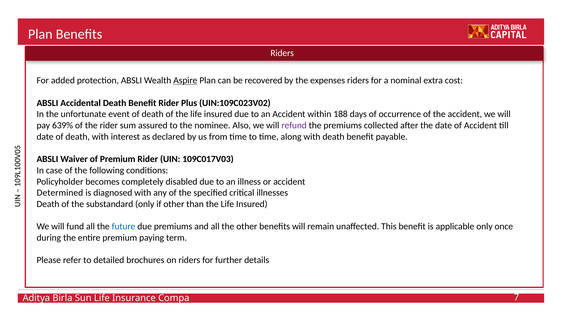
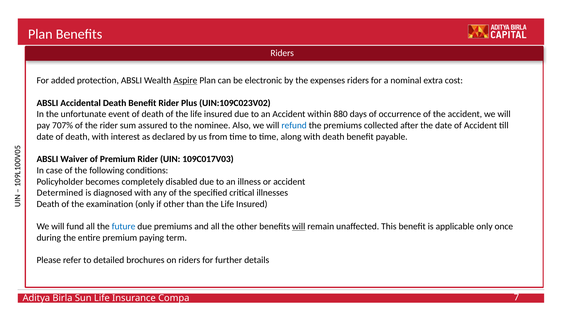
recovered: recovered -> electronic (263, 81)
188: 188 -> 880 (341, 114)
639%: 639% -> 707% (63, 126)
refund colour: purple -> blue (294, 126)
substandard: substandard -> examination (110, 204)
will underline: none -> present (299, 227)
